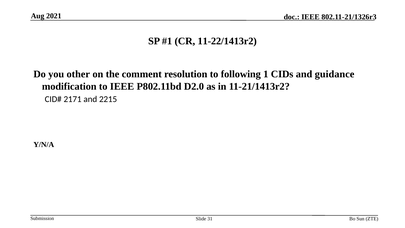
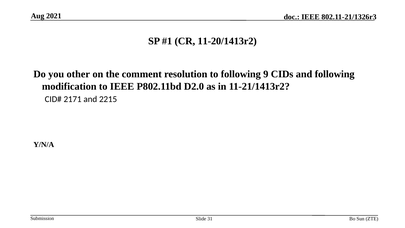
11-22/1413r2: 11-22/1413r2 -> 11-20/1413r2 (227, 41)
1: 1 -> 9 (266, 74)
and guidance: guidance -> following (335, 74)
